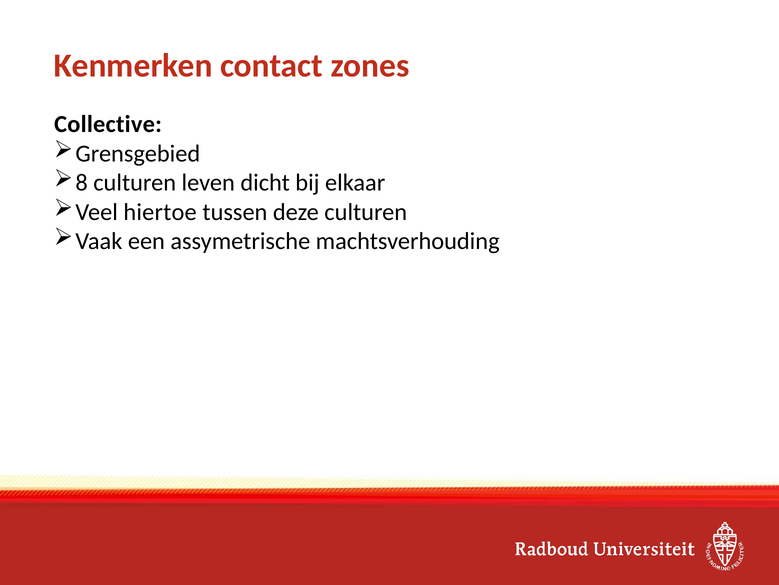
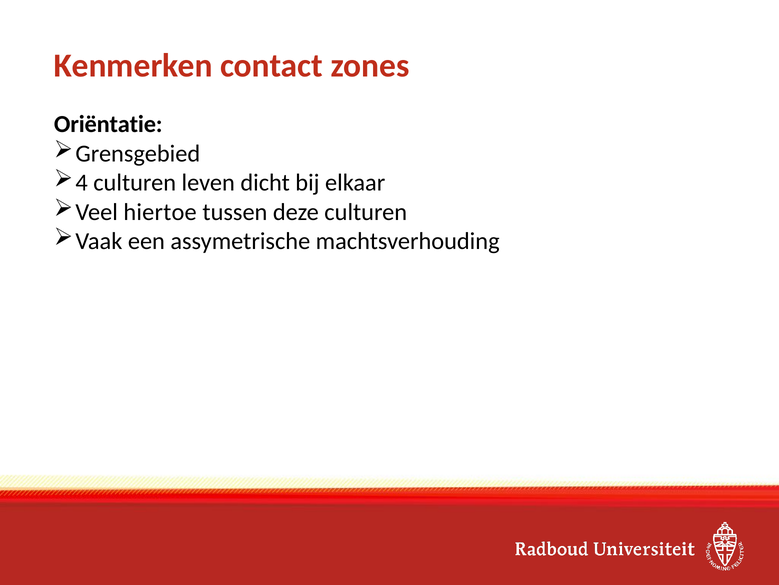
Collective: Collective -> Oriëntatie (108, 124)
8: 8 -> 4 (82, 183)
